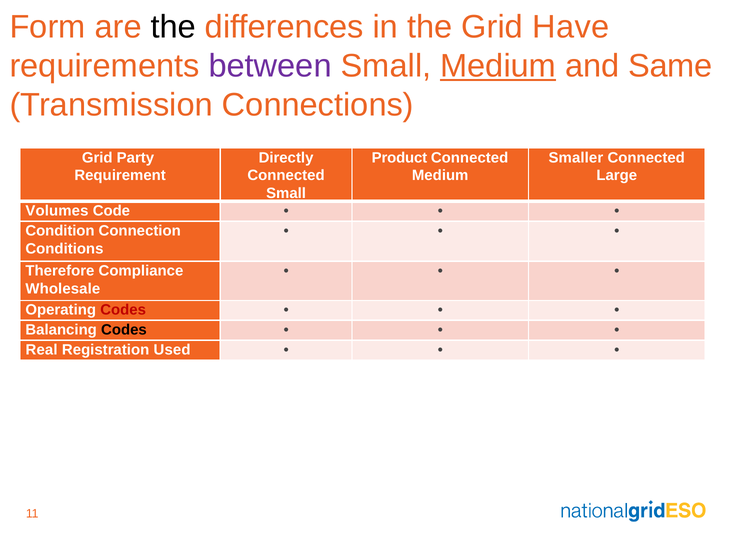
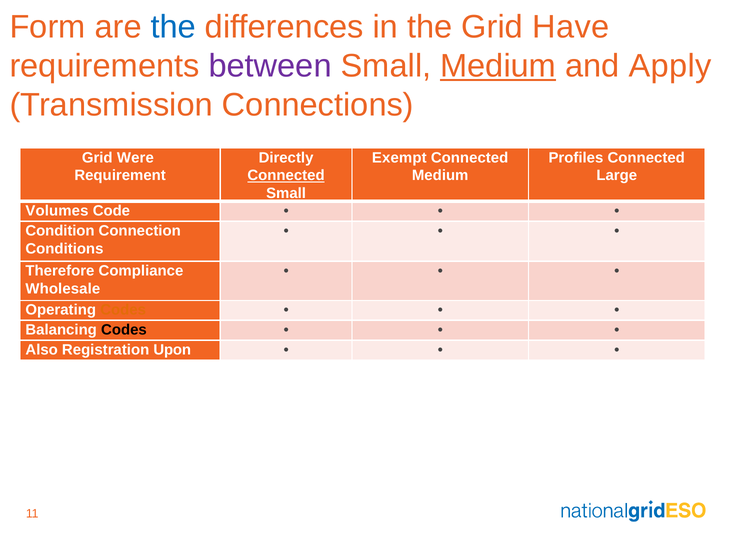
the colour: black -> blue (173, 27)
Same: Same -> Apply (670, 66)
Party: Party -> Were (135, 158)
Product: Product -> Exempt (399, 158)
Smaller: Smaller -> Profiles (576, 158)
Connected underline: none -> present (286, 175)
Codes colour: red -> orange (123, 310)
Real: Real -> Also (42, 350)
Used: Used -> Upon (172, 350)
